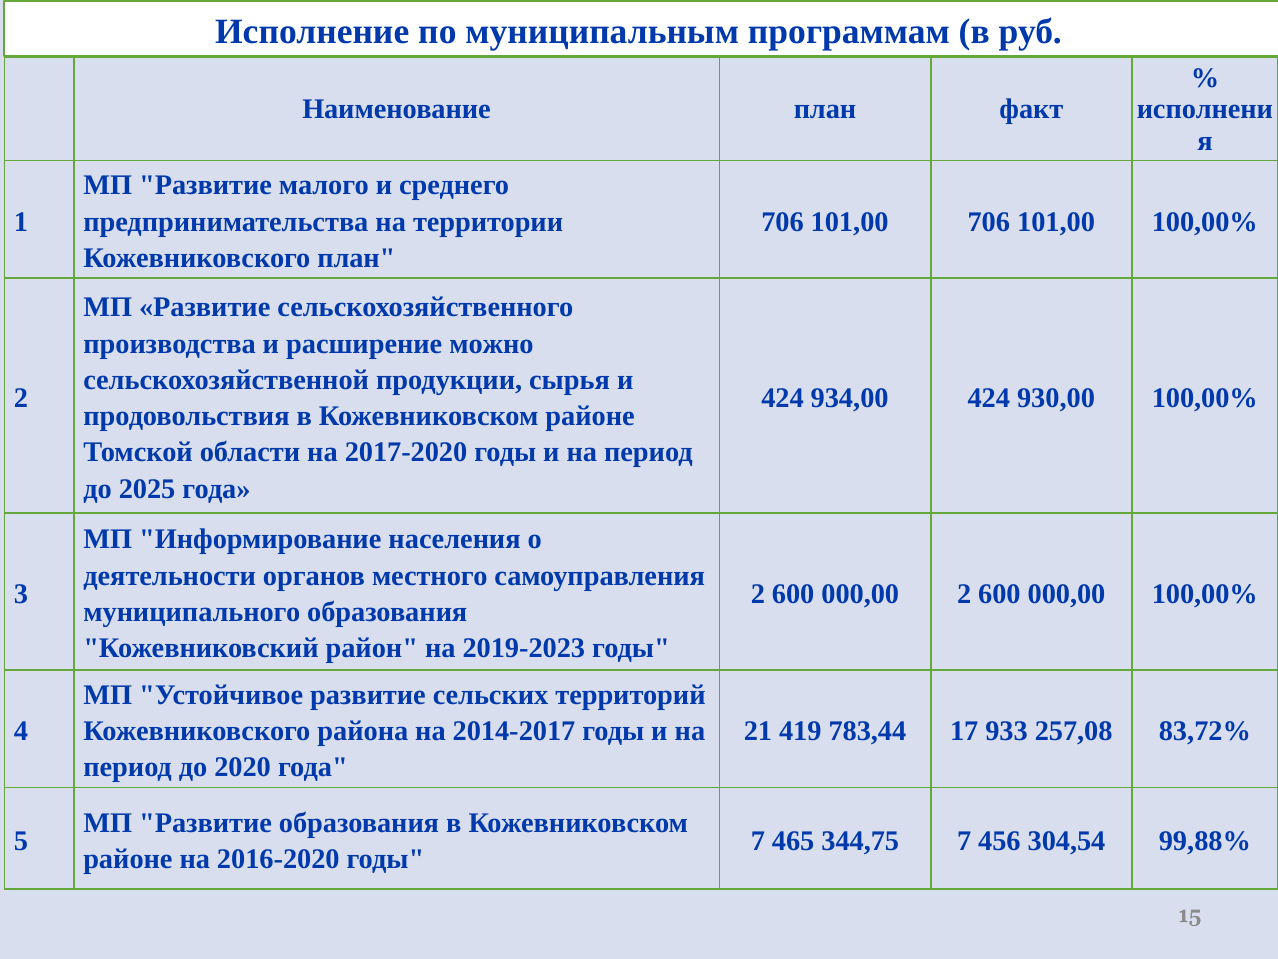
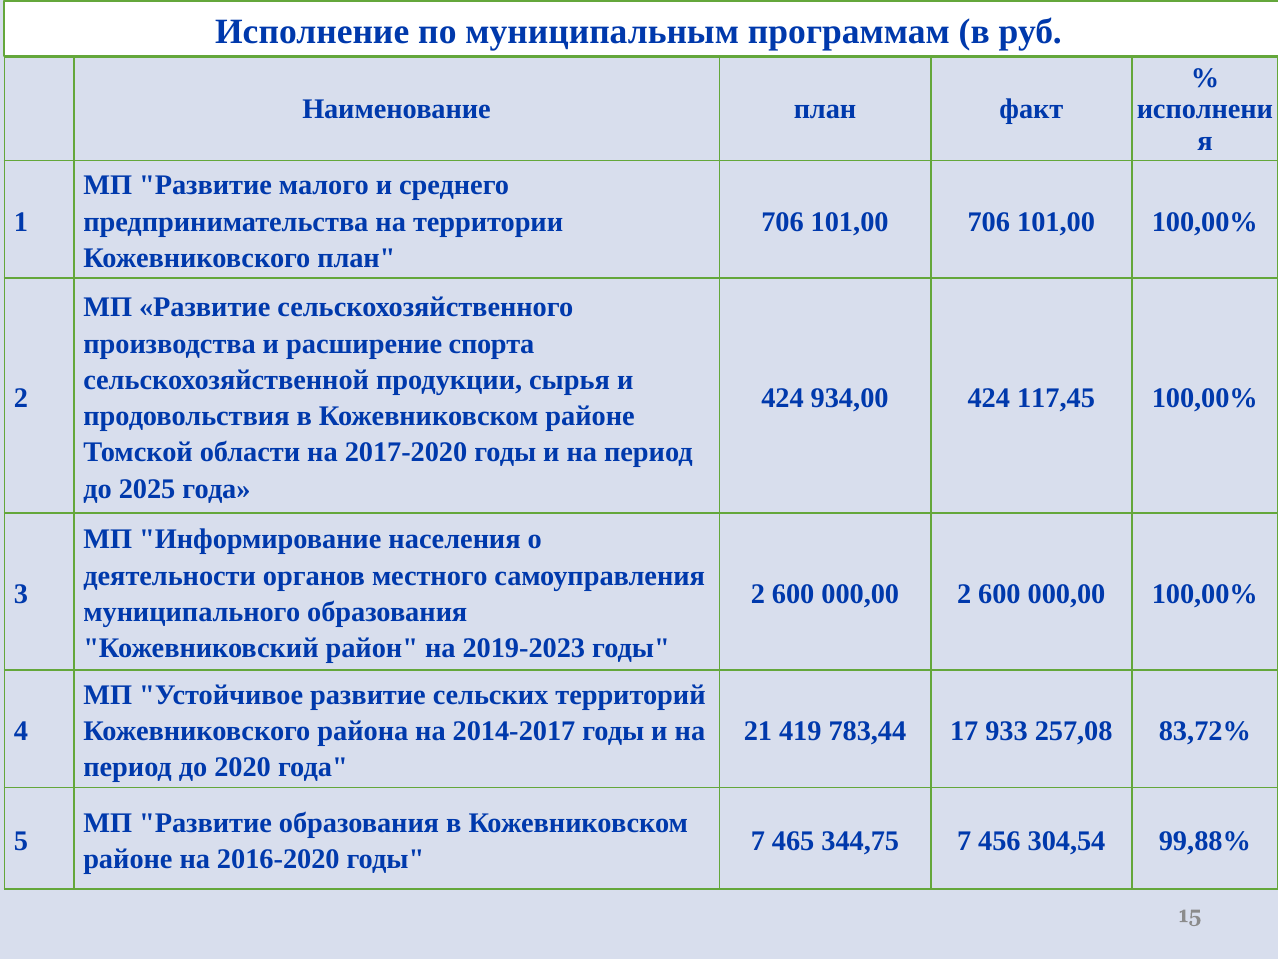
можно: можно -> спорта (492, 343)
930,00: 930,00 -> 117,45 (1056, 398)
